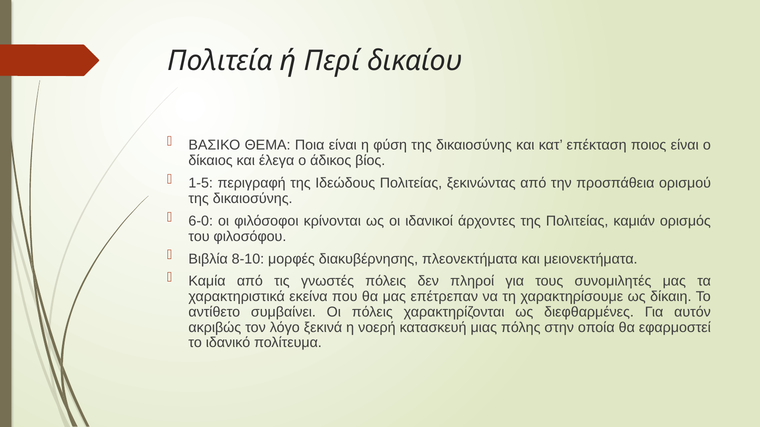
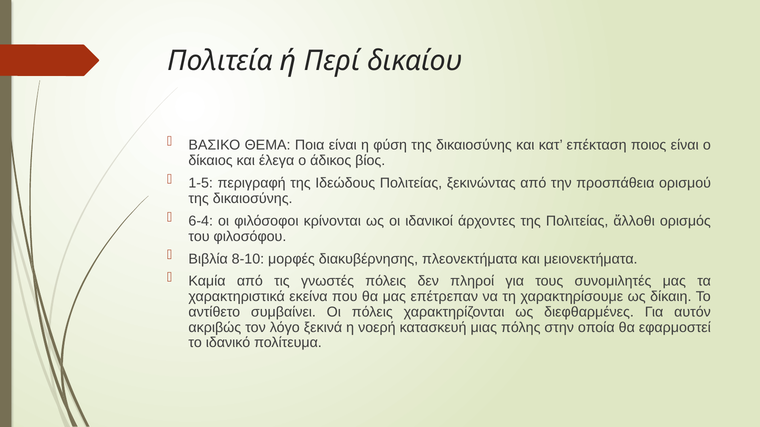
6-0: 6-0 -> 6-4 (201, 221)
καμιάν: καμιάν -> ἄλλοθι (634, 221)
